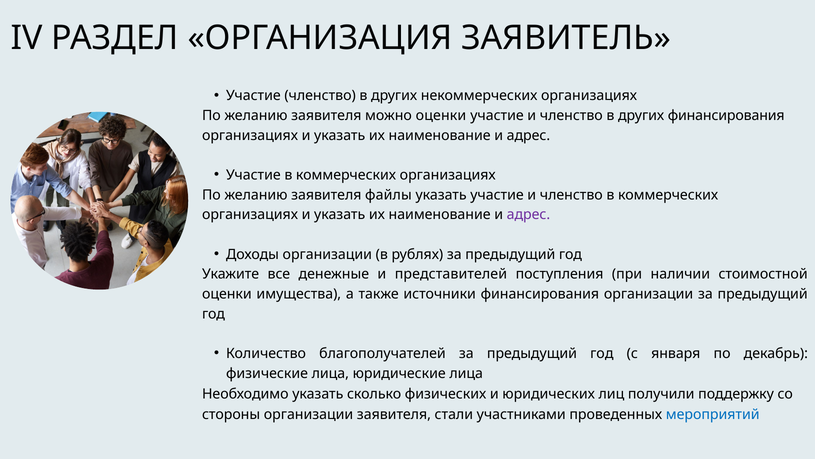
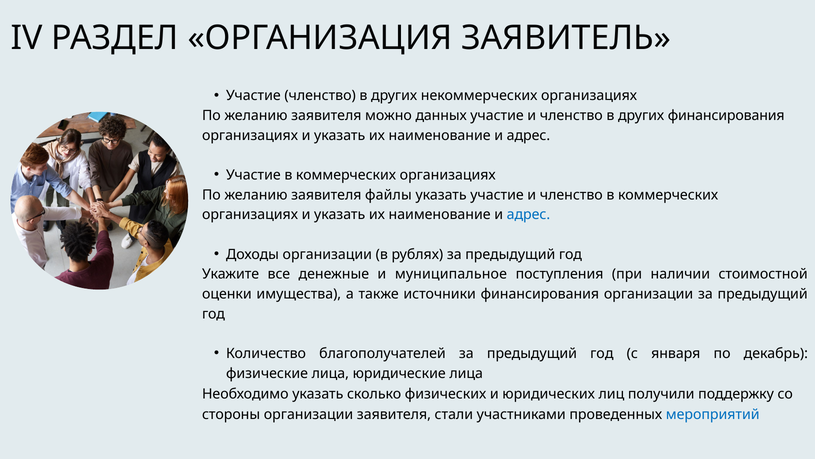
можно оценки: оценки -> данных (441, 115)
адрес colour: purple -> blue (528, 214)
представителей: представителей -> муниципальное (451, 274)
